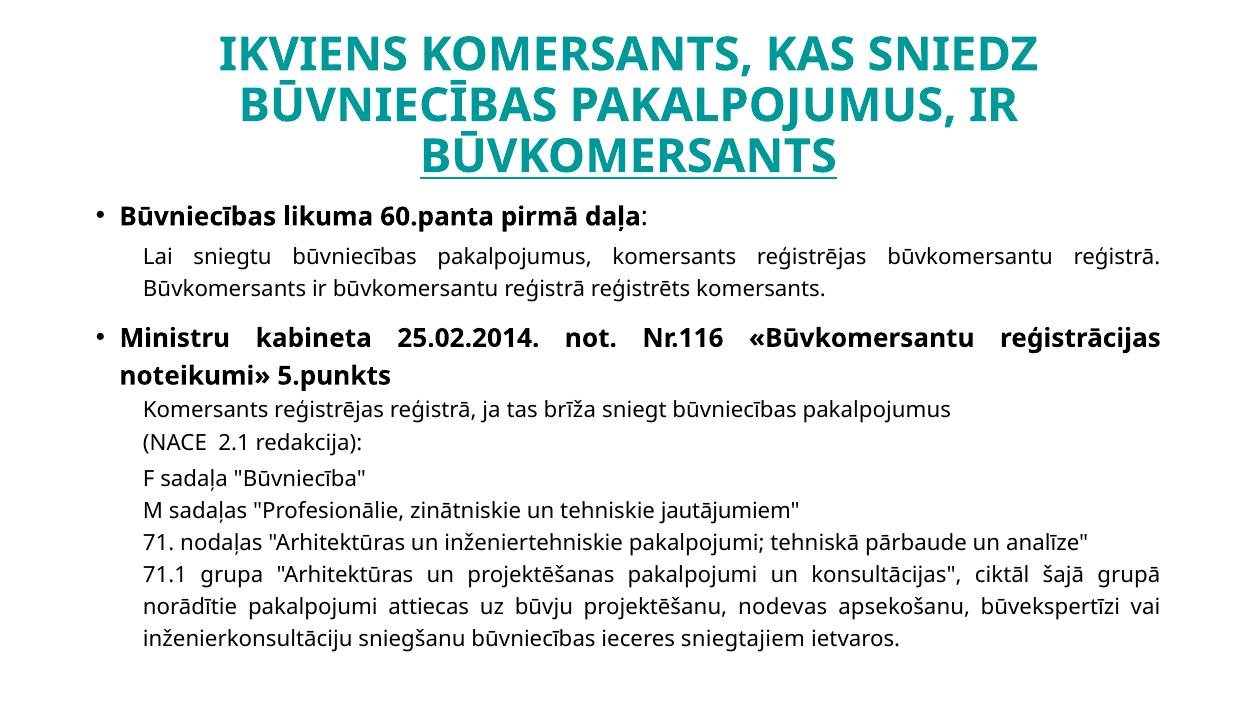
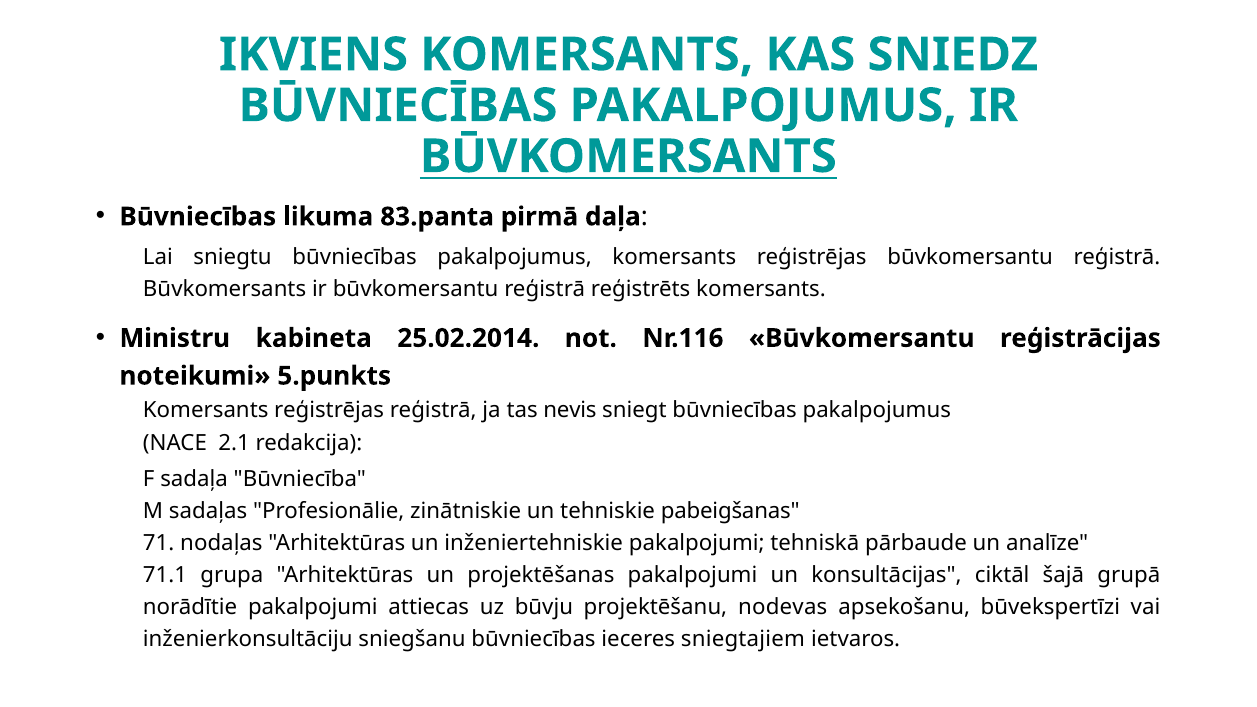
60.panta: 60.panta -> 83.panta (437, 217)
brīža: brīža -> nevis (570, 410)
jautājumiem: jautājumiem -> pabeigšanas (730, 511)
